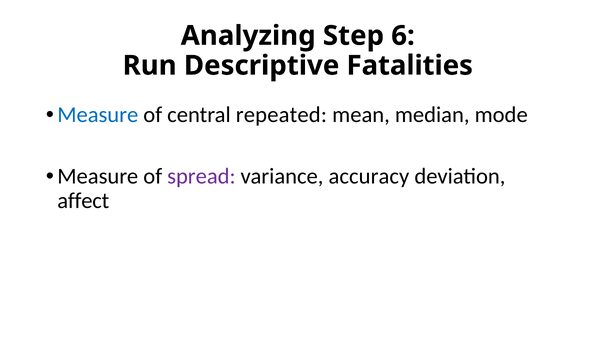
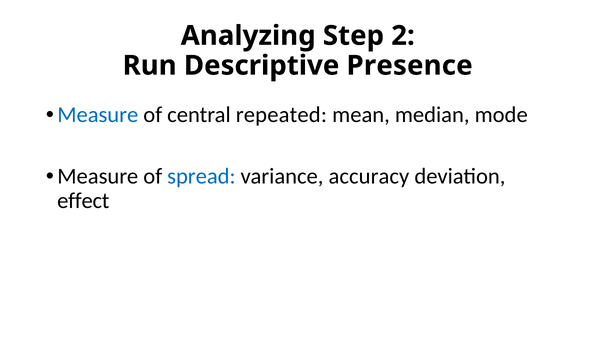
6: 6 -> 2 (403, 36)
Fatalities: Fatalities -> Presence (410, 66)
spread colour: purple -> blue (201, 176)
affect: affect -> effect (83, 201)
